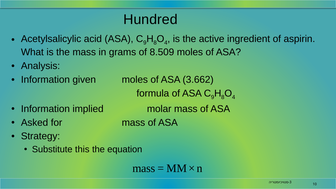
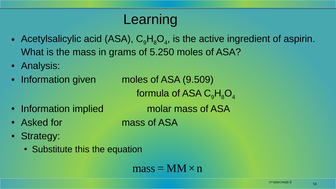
Hundred: Hundred -> Learning (151, 19)
8.509: 8.509 -> 5.250 (162, 52)
3.662: 3.662 -> 9.509 (198, 80)
